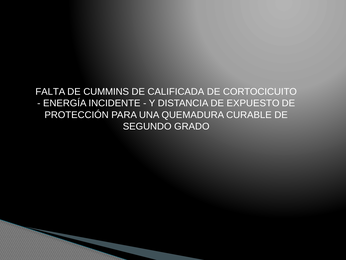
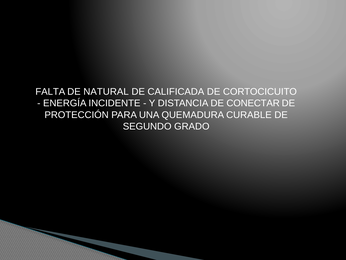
CUMMINS: CUMMINS -> NATURAL (106, 92)
EXPUESTO: EXPUESTO -> CONECTAR (253, 103)
